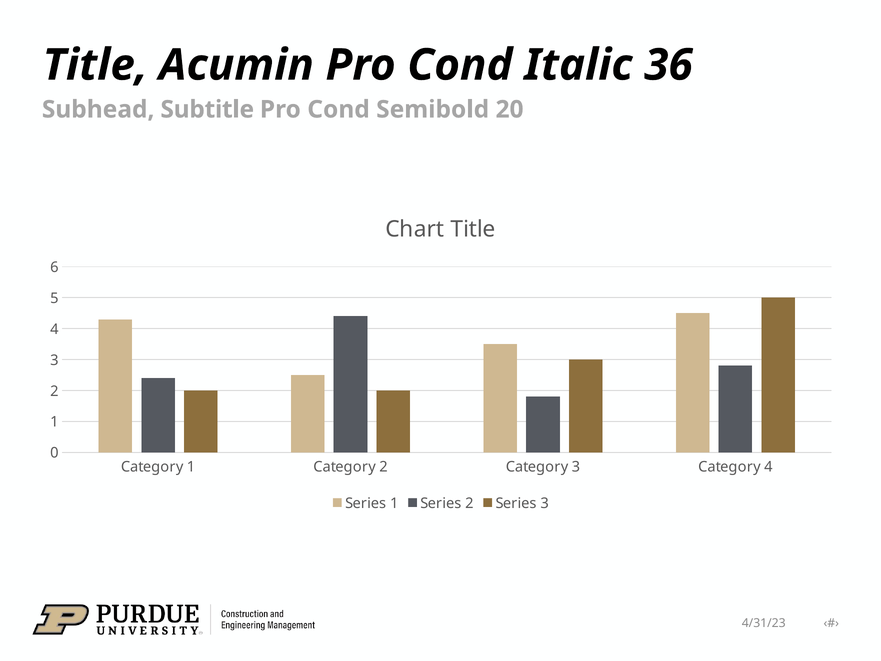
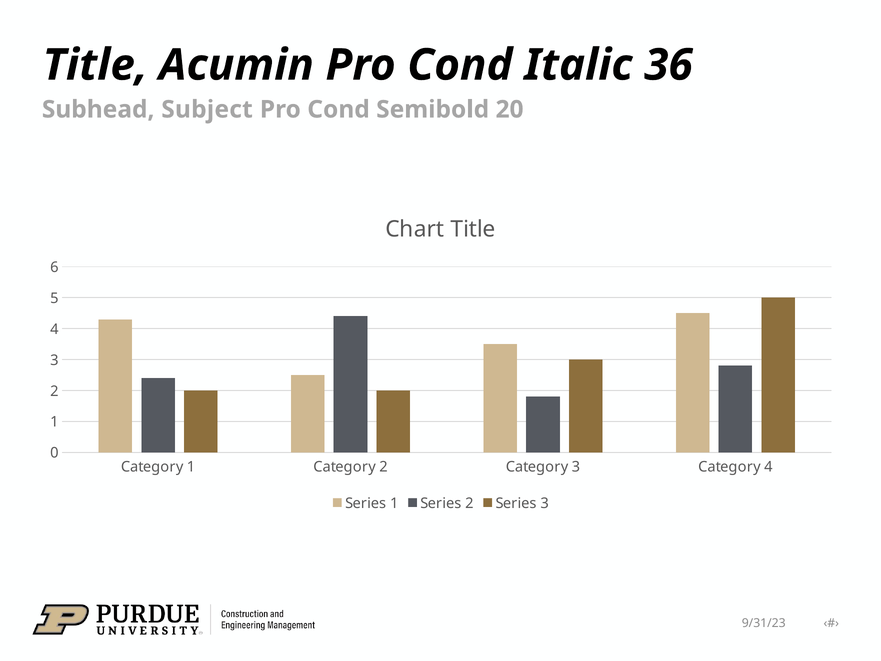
Subtitle: Subtitle -> Subject (207, 109)
4/31/23: 4/31/23 -> 9/31/23 (764, 623)
